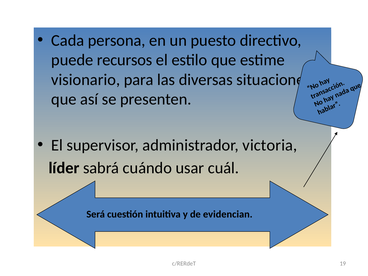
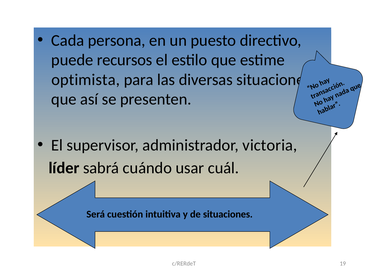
visionario: visionario -> optimista (86, 80)
de evidencian: evidencian -> situaciones (228, 214)
